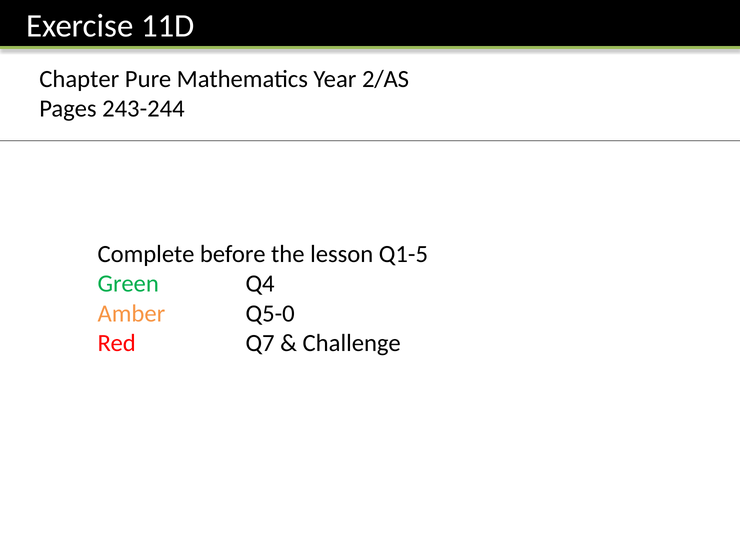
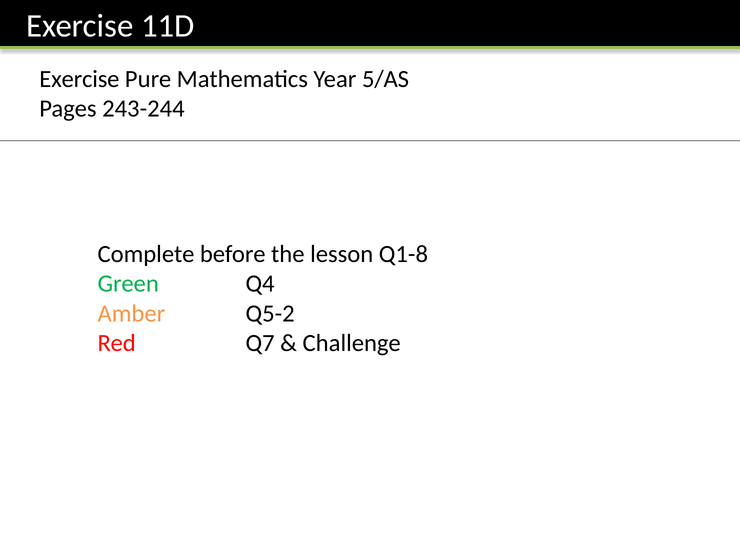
Chapter: Chapter -> Exercise (79, 79)
2/AS: 2/AS -> 5/AS (386, 79)
Q1-5: Q1-5 -> Q1-8 (403, 254)
Q5-0: Q5-0 -> Q5-2 (270, 313)
